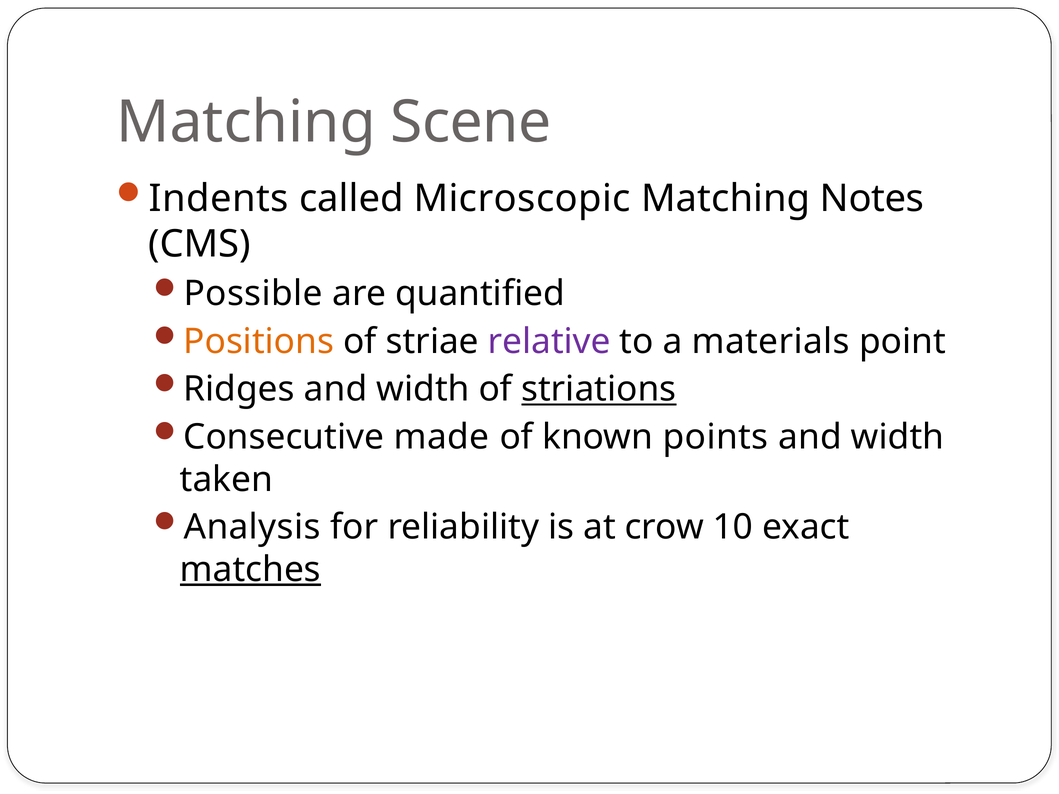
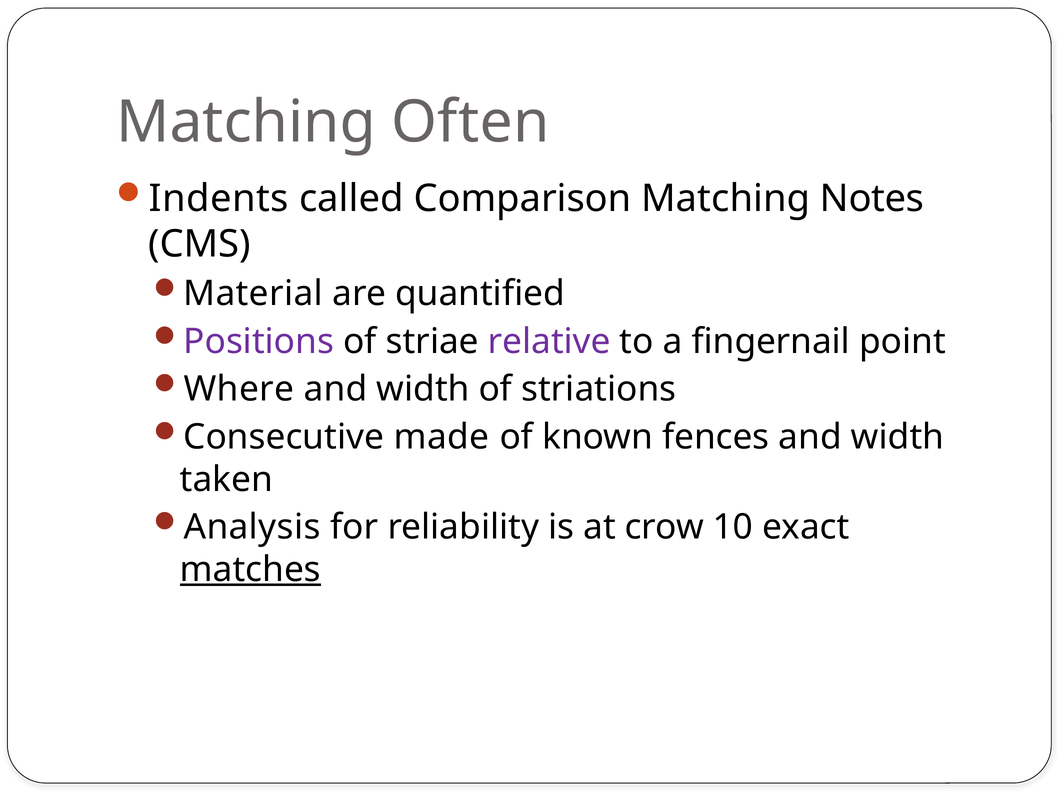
Scene: Scene -> Often (470, 122)
Microscopic: Microscopic -> Comparison (522, 199)
Possible: Possible -> Material (253, 294)
Positions colour: orange -> purple (259, 342)
materials: materials -> fingernail (771, 342)
Ridges: Ridges -> Where (239, 389)
striations underline: present -> none (599, 389)
points: points -> fences (716, 437)
